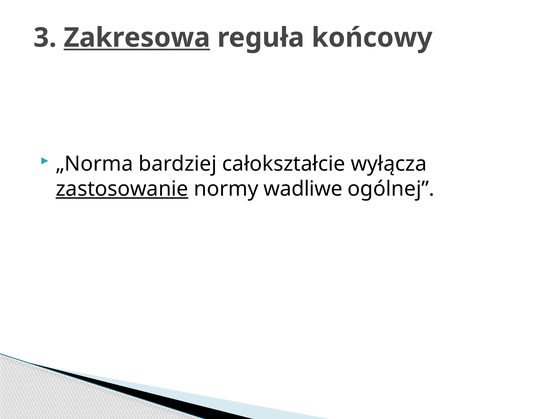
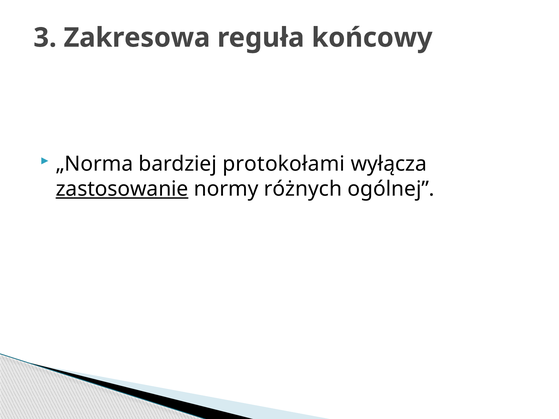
Zakresowa underline: present -> none (137, 38)
całokształcie: całokształcie -> protokołami (284, 164)
wadliwe: wadliwe -> różnych (303, 189)
